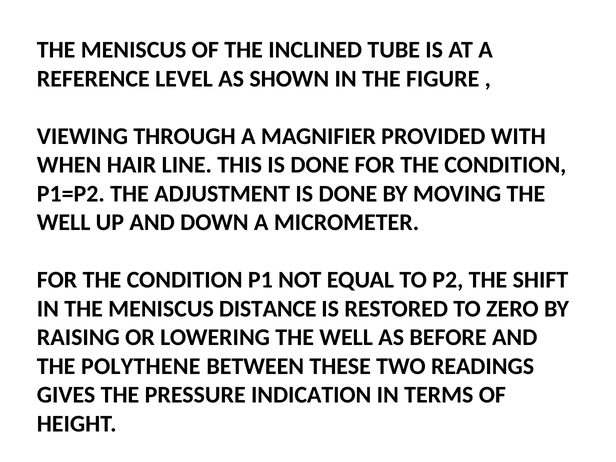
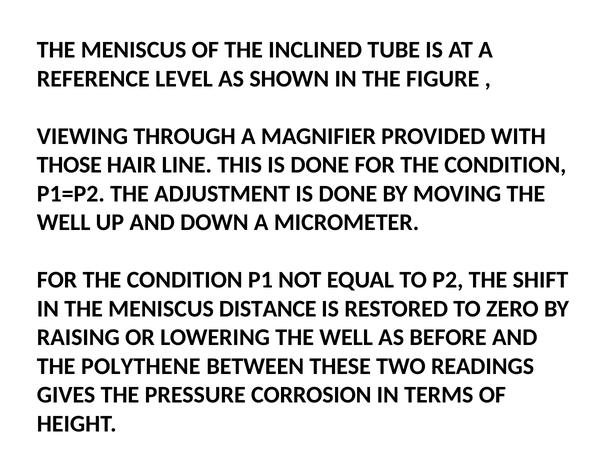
WHEN: WHEN -> THOSE (69, 165)
INDICATION: INDICATION -> CORROSION (311, 395)
